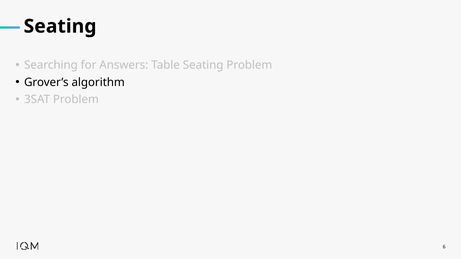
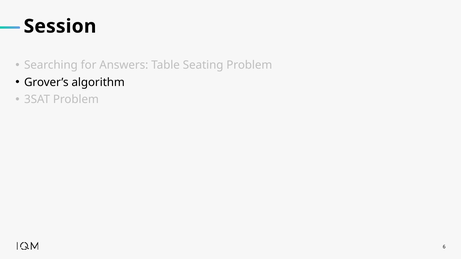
Seating: Seating -> Session (60, 26)
